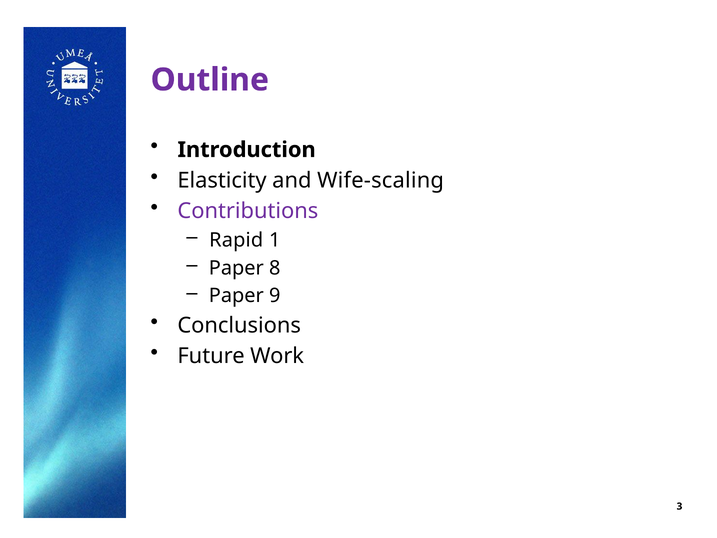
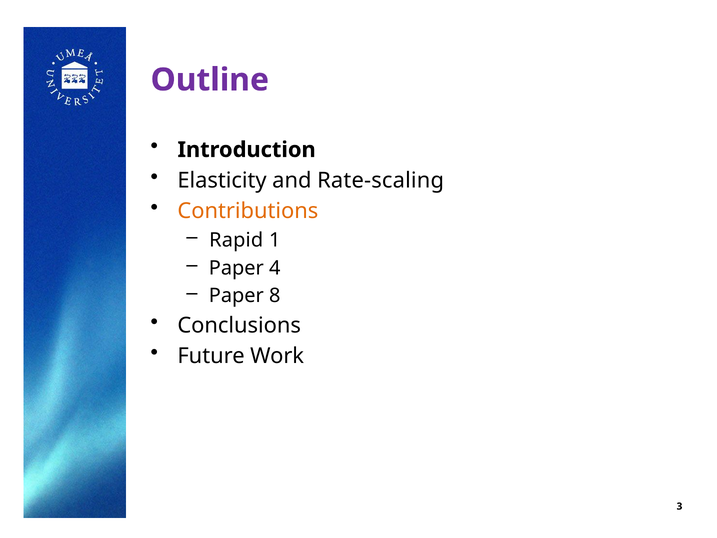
Wife-scaling: Wife-scaling -> Rate-scaling (381, 180)
Contributions colour: purple -> orange (248, 211)
8: 8 -> 4 (275, 268)
9: 9 -> 8 (275, 296)
